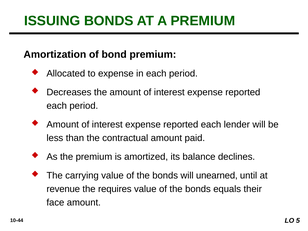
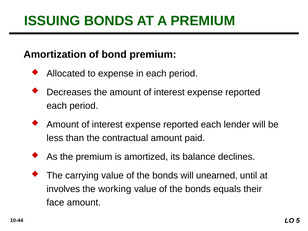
revenue: revenue -> involves (63, 189)
requires: requires -> working (115, 189)
